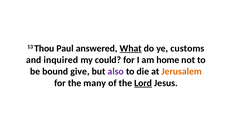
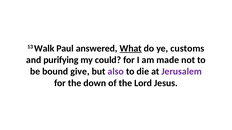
Thou: Thou -> Walk (44, 49)
inquired: inquired -> purifying (61, 60)
home: home -> made (168, 60)
Jerusalem colour: orange -> purple (182, 72)
many: many -> down (95, 83)
Lord underline: present -> none (143, 83)
